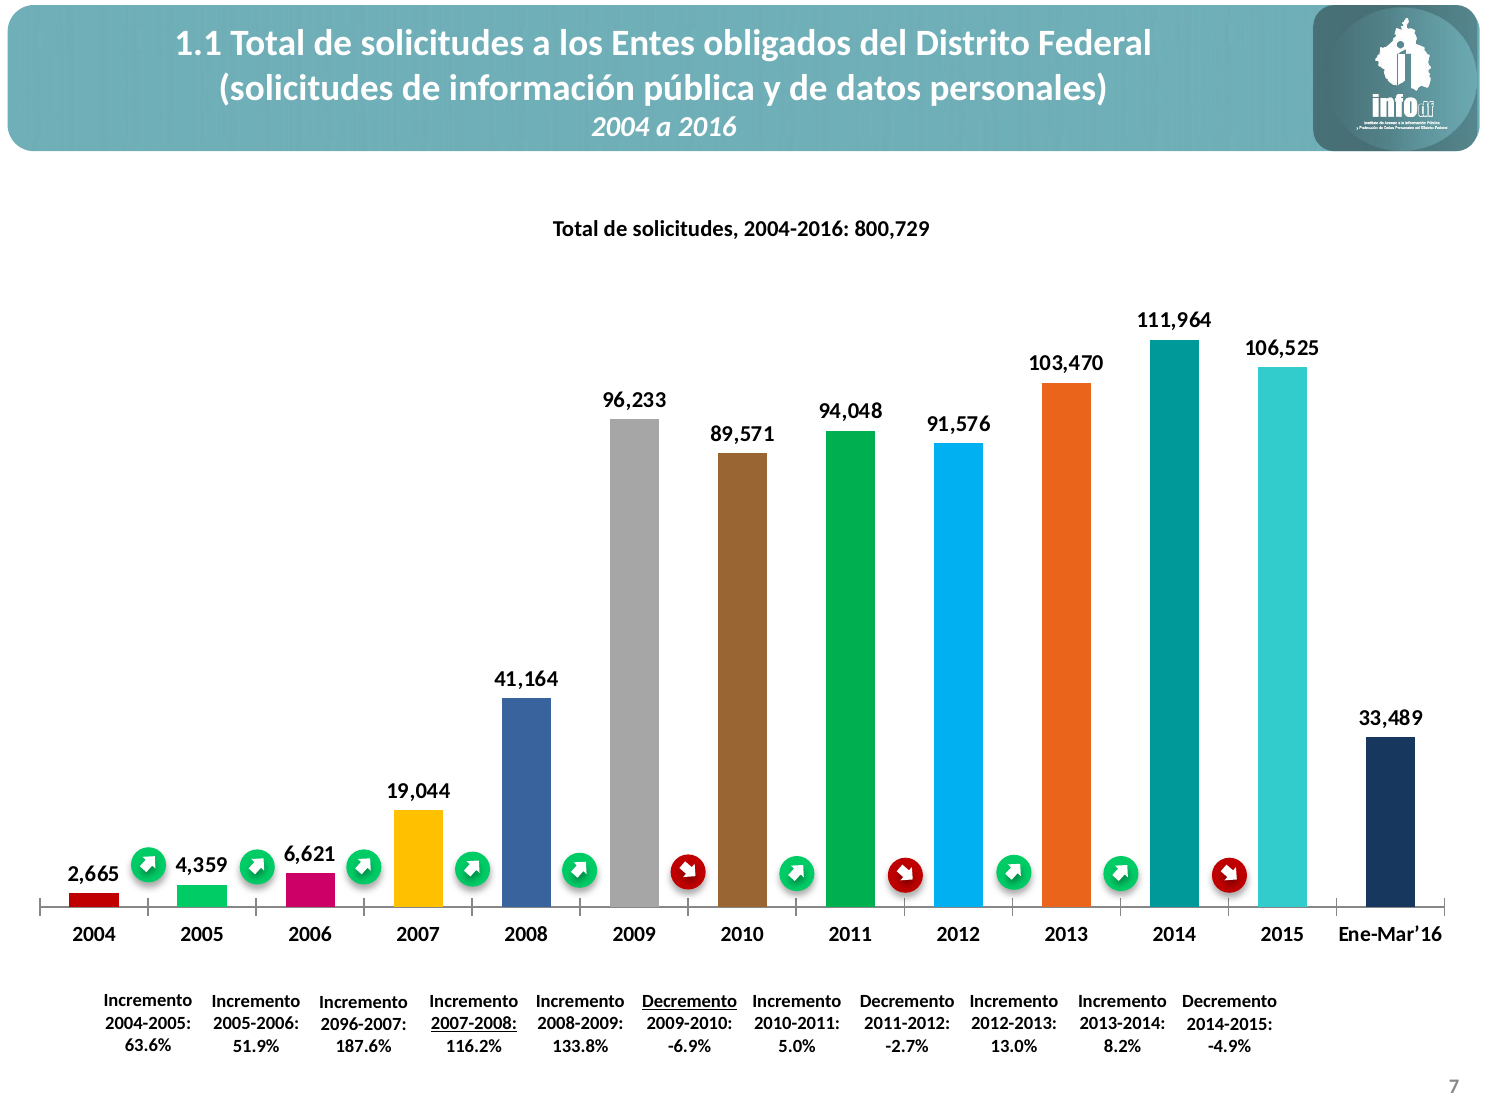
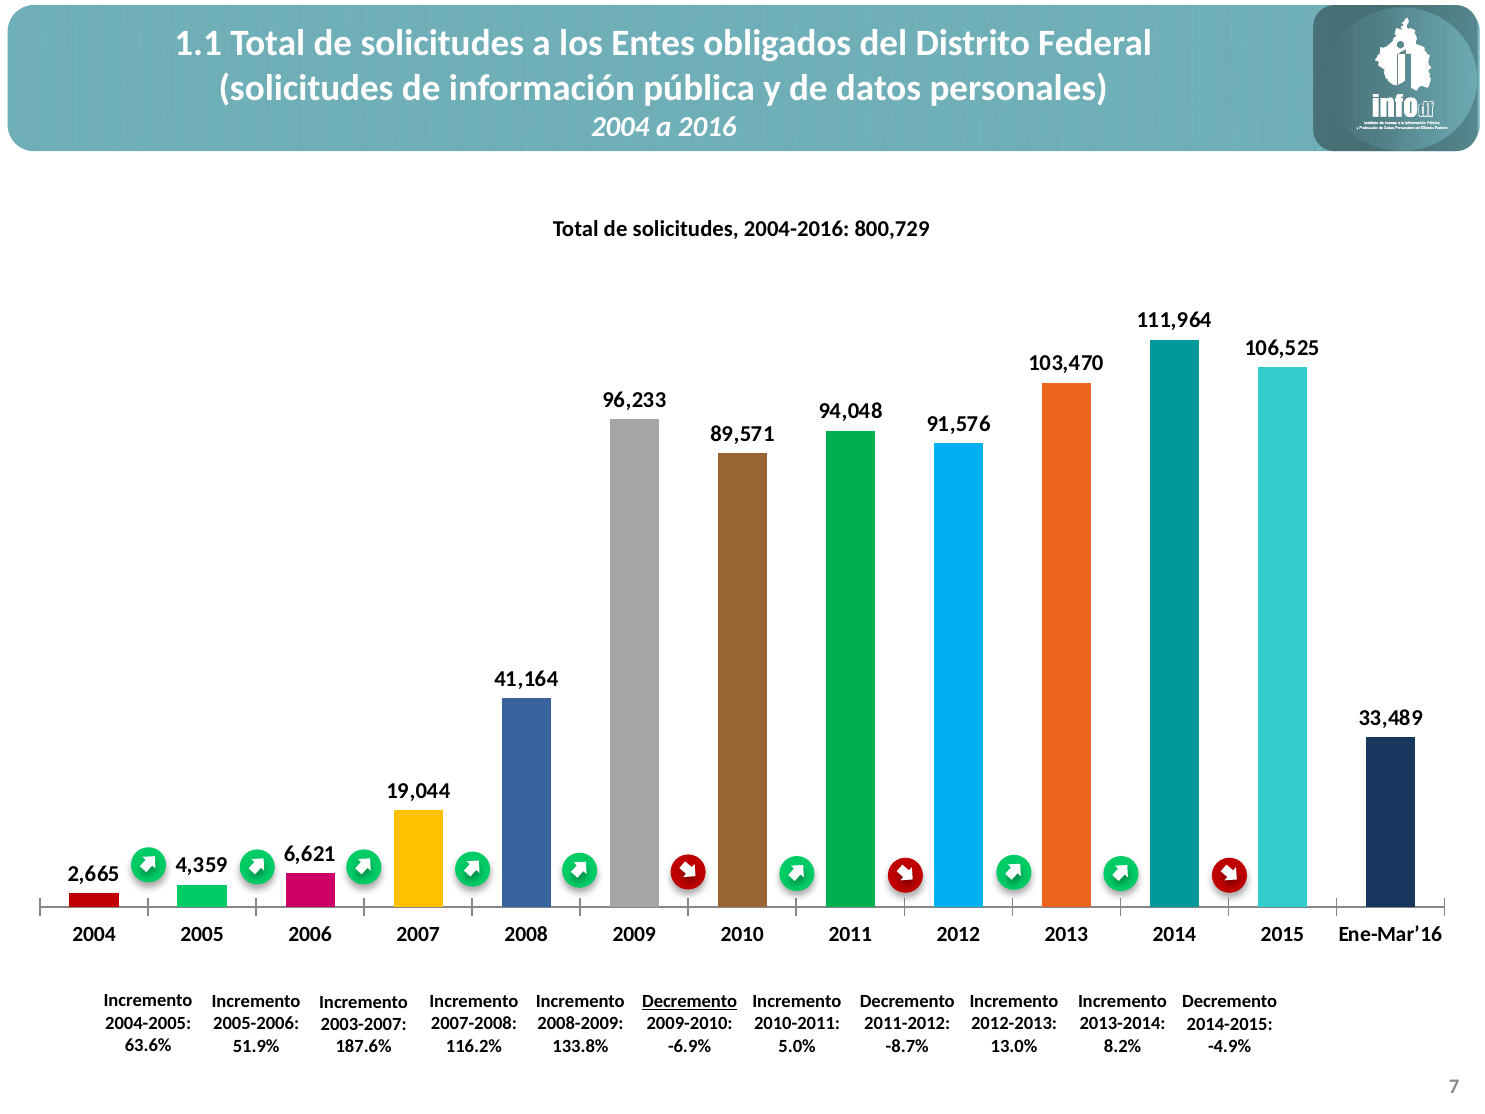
2007-2008 underline: present -> none (474, 1023)
2096-2007: 2096-2007 -> 2003-2007 (364, 1024)
-2.7%: -2.7% -> -8.7% (907, 1046)
